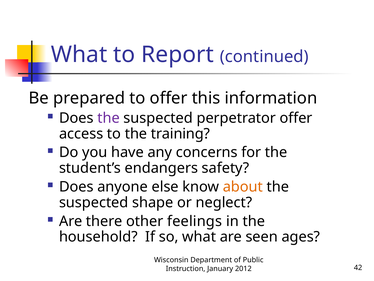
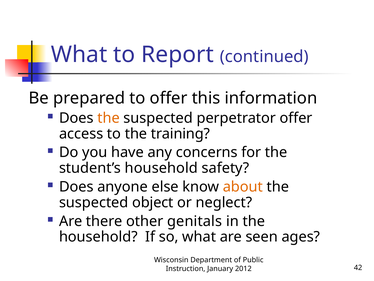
the colour: purple -> orange (109, 118)
student’s endangers: endangers -> household (161, 168)
shape: shape -> object (153, 202)
feelings: feelings -> genitals (195, 221)
